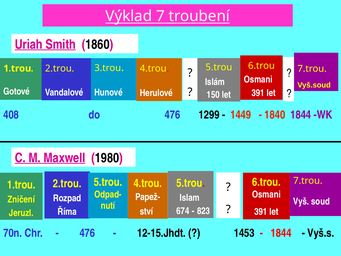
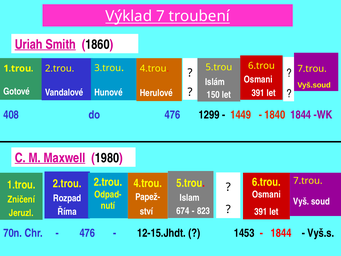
5.trou: 5.trou -> 2.trou (108, 182)
